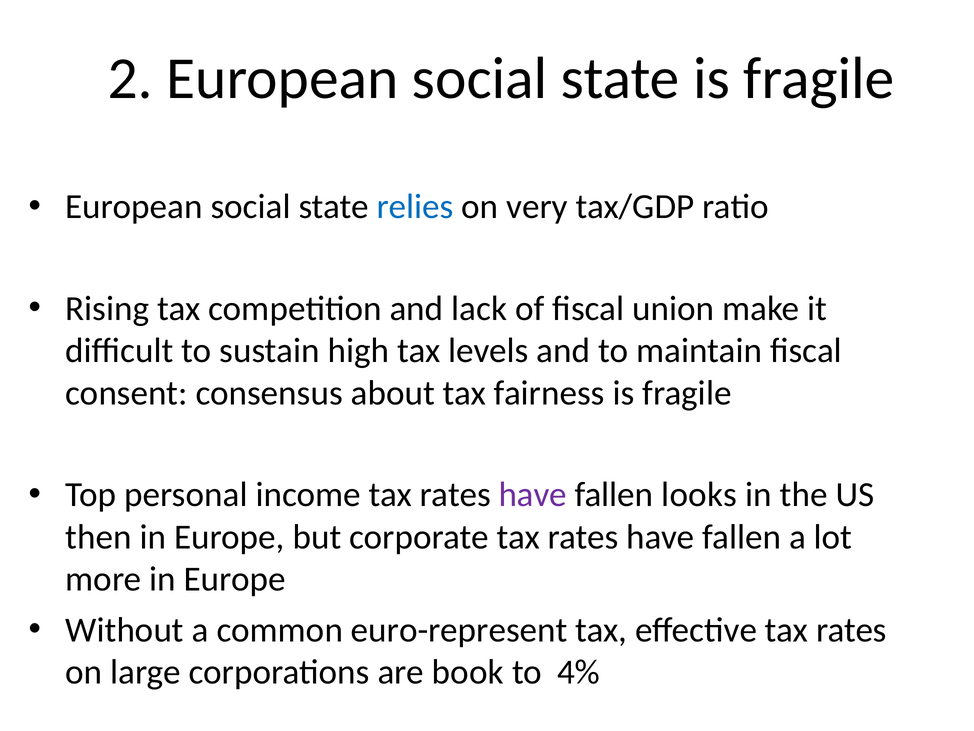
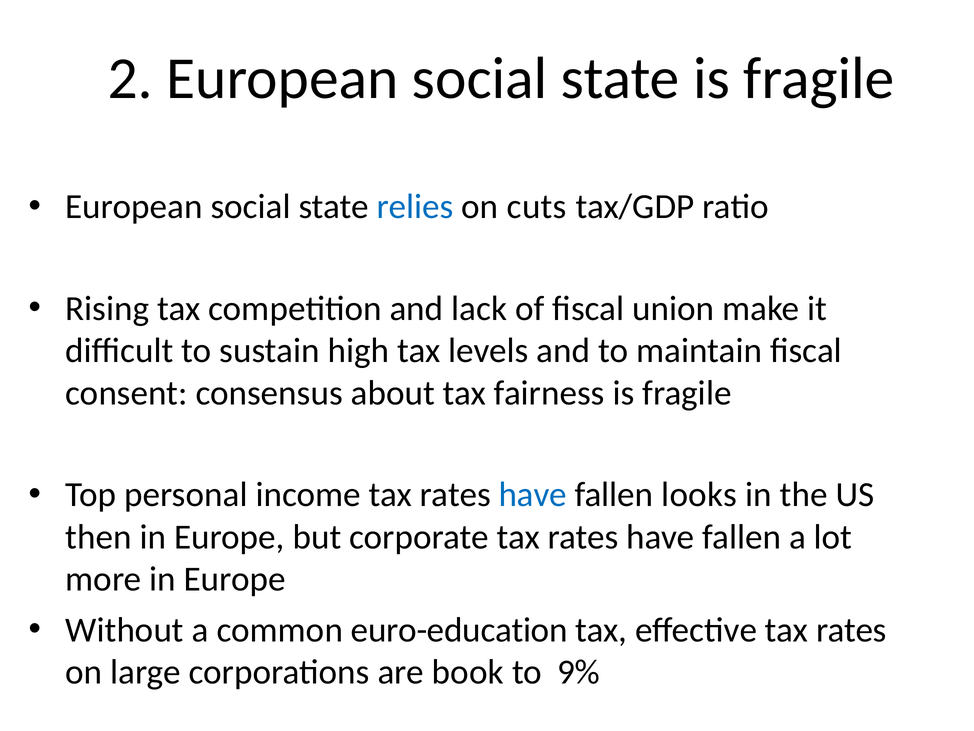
very: very -> cuts (537, 207)
have colour: purple -> blue (533, 494)
euro-represent: euro-represent -> euro-education (459, 630)
4%: 4% -> 9% (579, 672)
